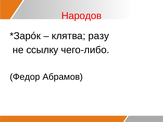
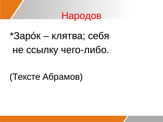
разу: разу -> себя (99, 36)
Федор: Федор -> Тексте (25, 77)
